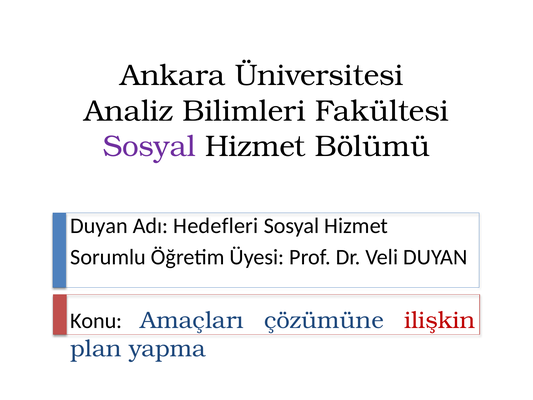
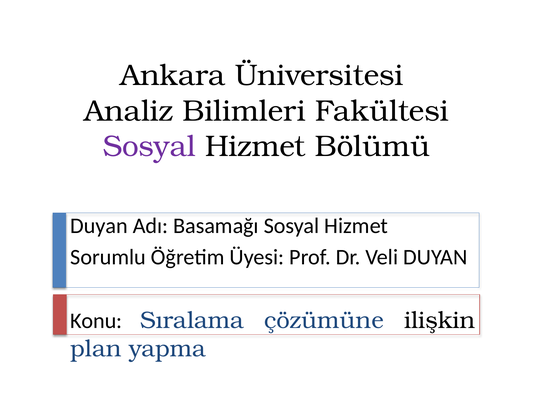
Hedefleri: Hedefleri -> Basamağı (216, 226)
Amaçları: Amaçları -> Sıralama (192, 320)
ilişkin colour: red -> black (440, 320)
